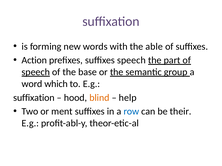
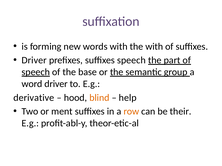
the able: able -> with (154, 47)
Action: Action -> Driver (34, 60)
word which: which -> driver (56, 84)
suffixation: suffixation -> derivative (34, 98)
row colour: blue -> orange (131, 112)
